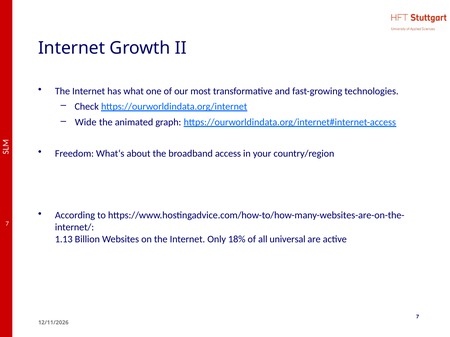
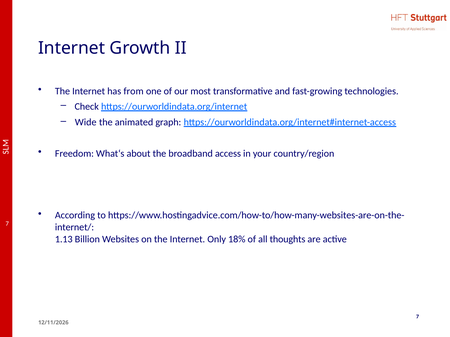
what: what -> from (134, 91)
universal: universal -> thoughts (288, 240)
